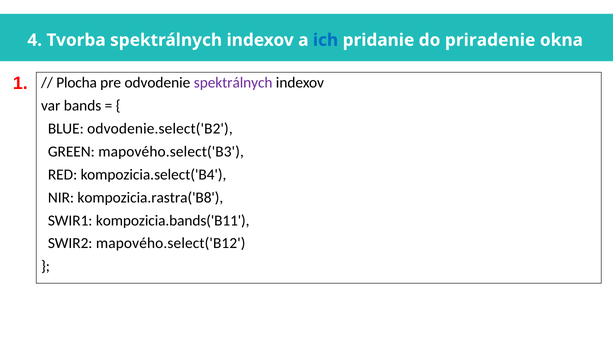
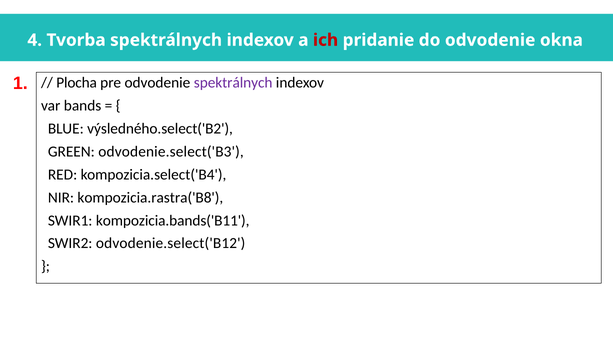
ich colour: blue -> red (326, 40)
do priradenie: priradenie -> odvodenie (490, 40)
odvodenie.select('B2: odvodenie.select('B2 -> výsledného.select('B2 (160, 129)
mapového.select('B3: mapového.select('B3 -> odvodenie.select('B3 (171, 152)
mapového.select('B12: mapového.select('B12 -> odvodenie.select('B12 (171, 243)
